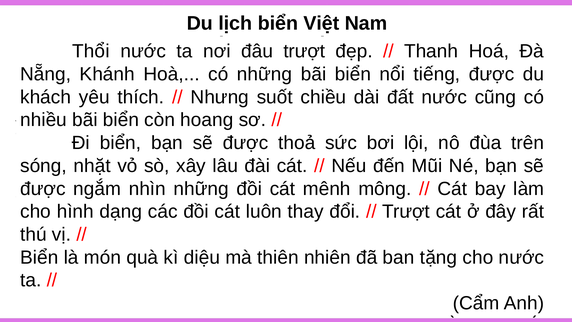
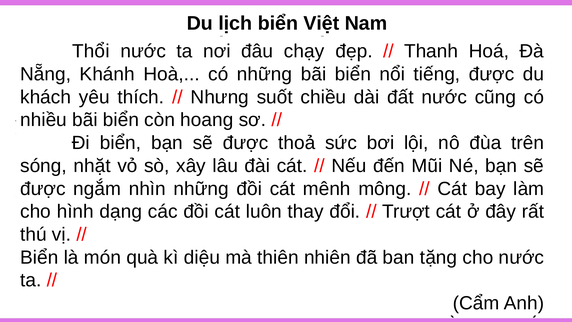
đâu trượt: trượt -> chạy (304, 51)
